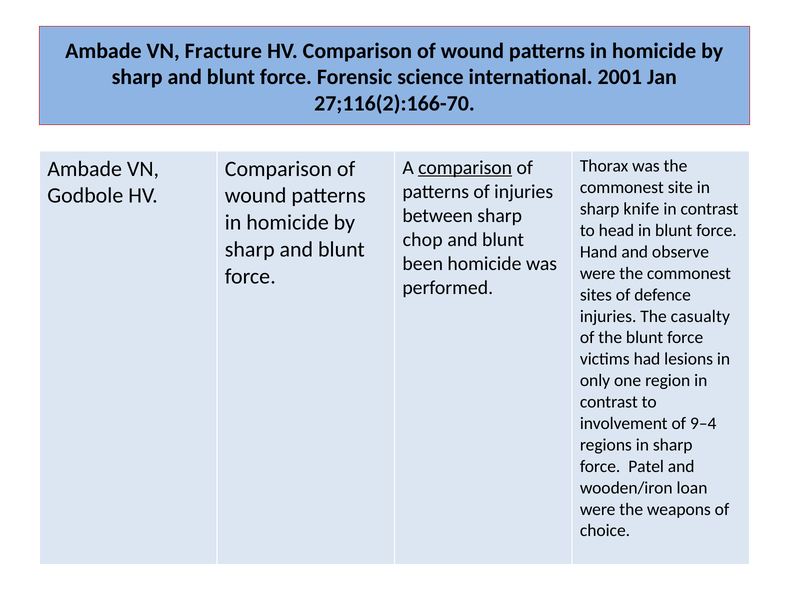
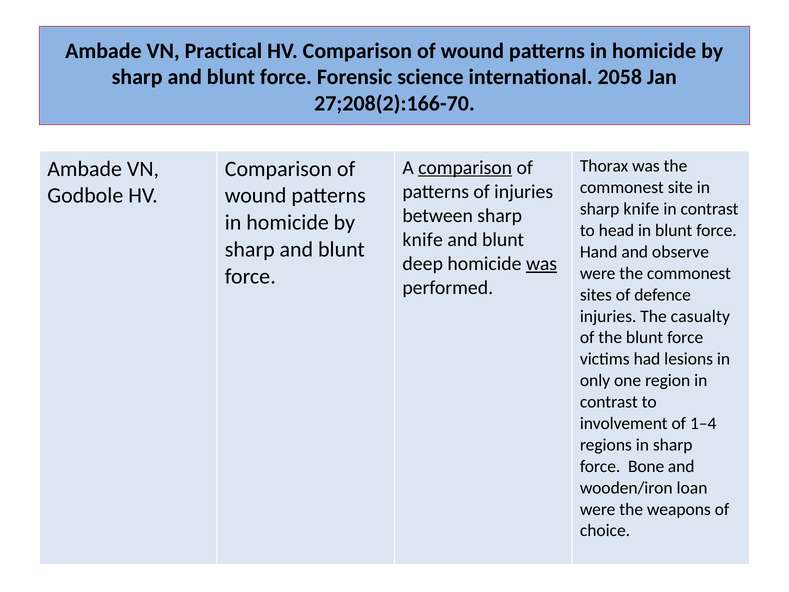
Fracture: Fracture -> Practical (223, 51)
2001: 2001 -> 2058 (620, 77)
27;116(2):166-70: 27;116(2):166-70 -> 27;208(2):166-70 (394, 103)
chop: chop -> knife (423, 240)
been: been -> deep (423, 264)
was underline: none -> present (542, 264)
9–4: 9–4 -> 1–4 (703, 423)
Patel: Patel -> Bone (646, 466)
